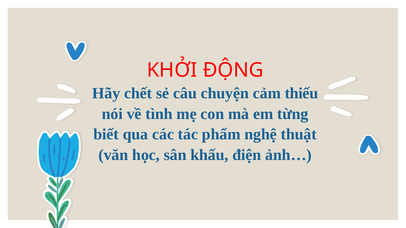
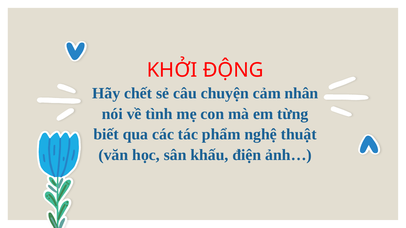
thiếu: thiếu -> nhân (301, 93)
